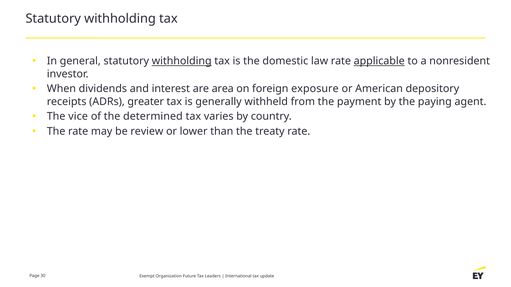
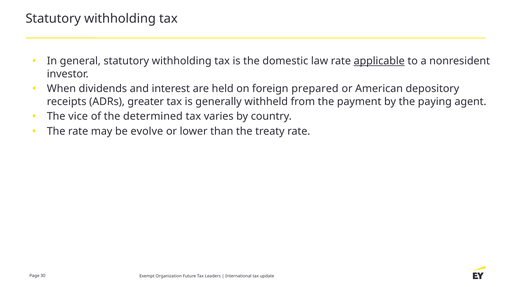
withholding underline: present -> none (182, 61)
area: area -> held (223, 89)
exposure: exposure -> prepared (315, 89)
review: review -> evolve (147, 131)
